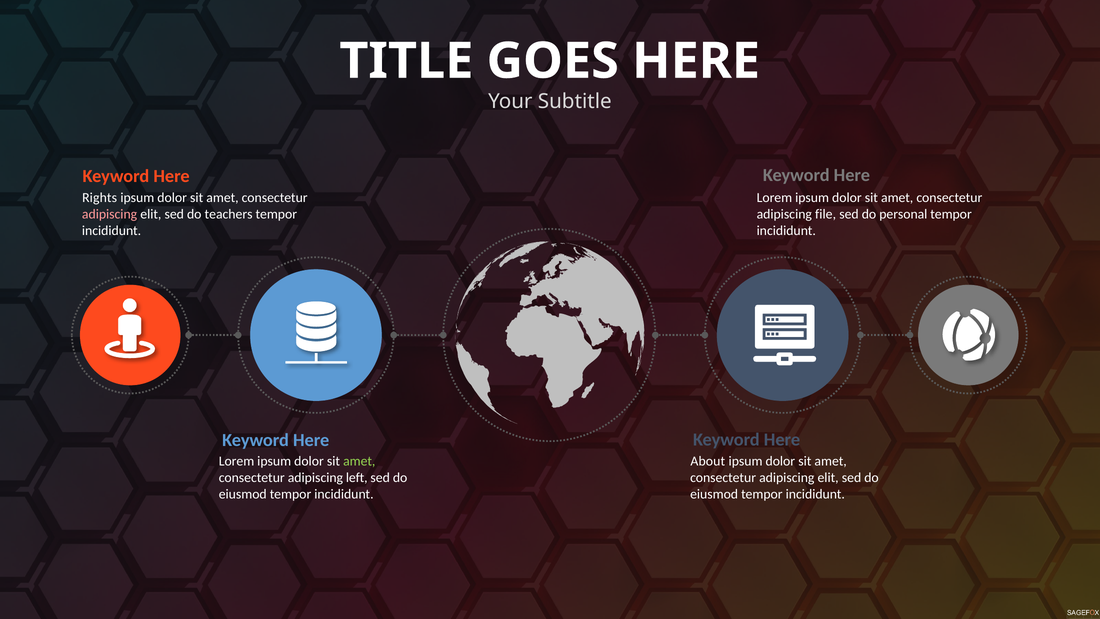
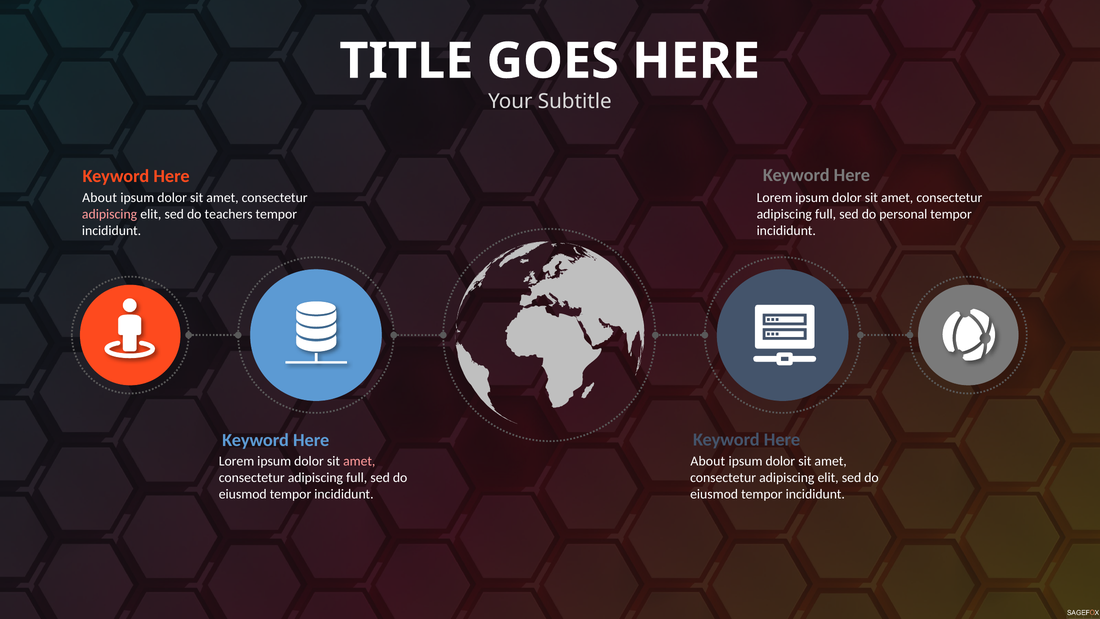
Rights: Rights -> About (100, 198)
file: file -> full (826, 214)
amet colour: light green -> pink (359, 461)
left: left -> full (357, 478)
